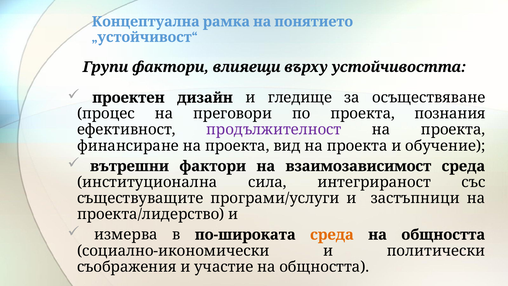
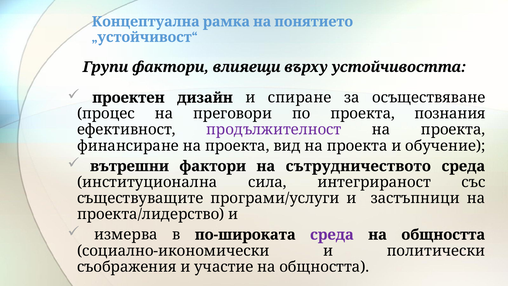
гледище: гледище -> спиране (300, 98)
взаимозависимост: взаимозависимост -> сътрудничеството (358, 166)
среда colour: orange -> purple (332, 235)
